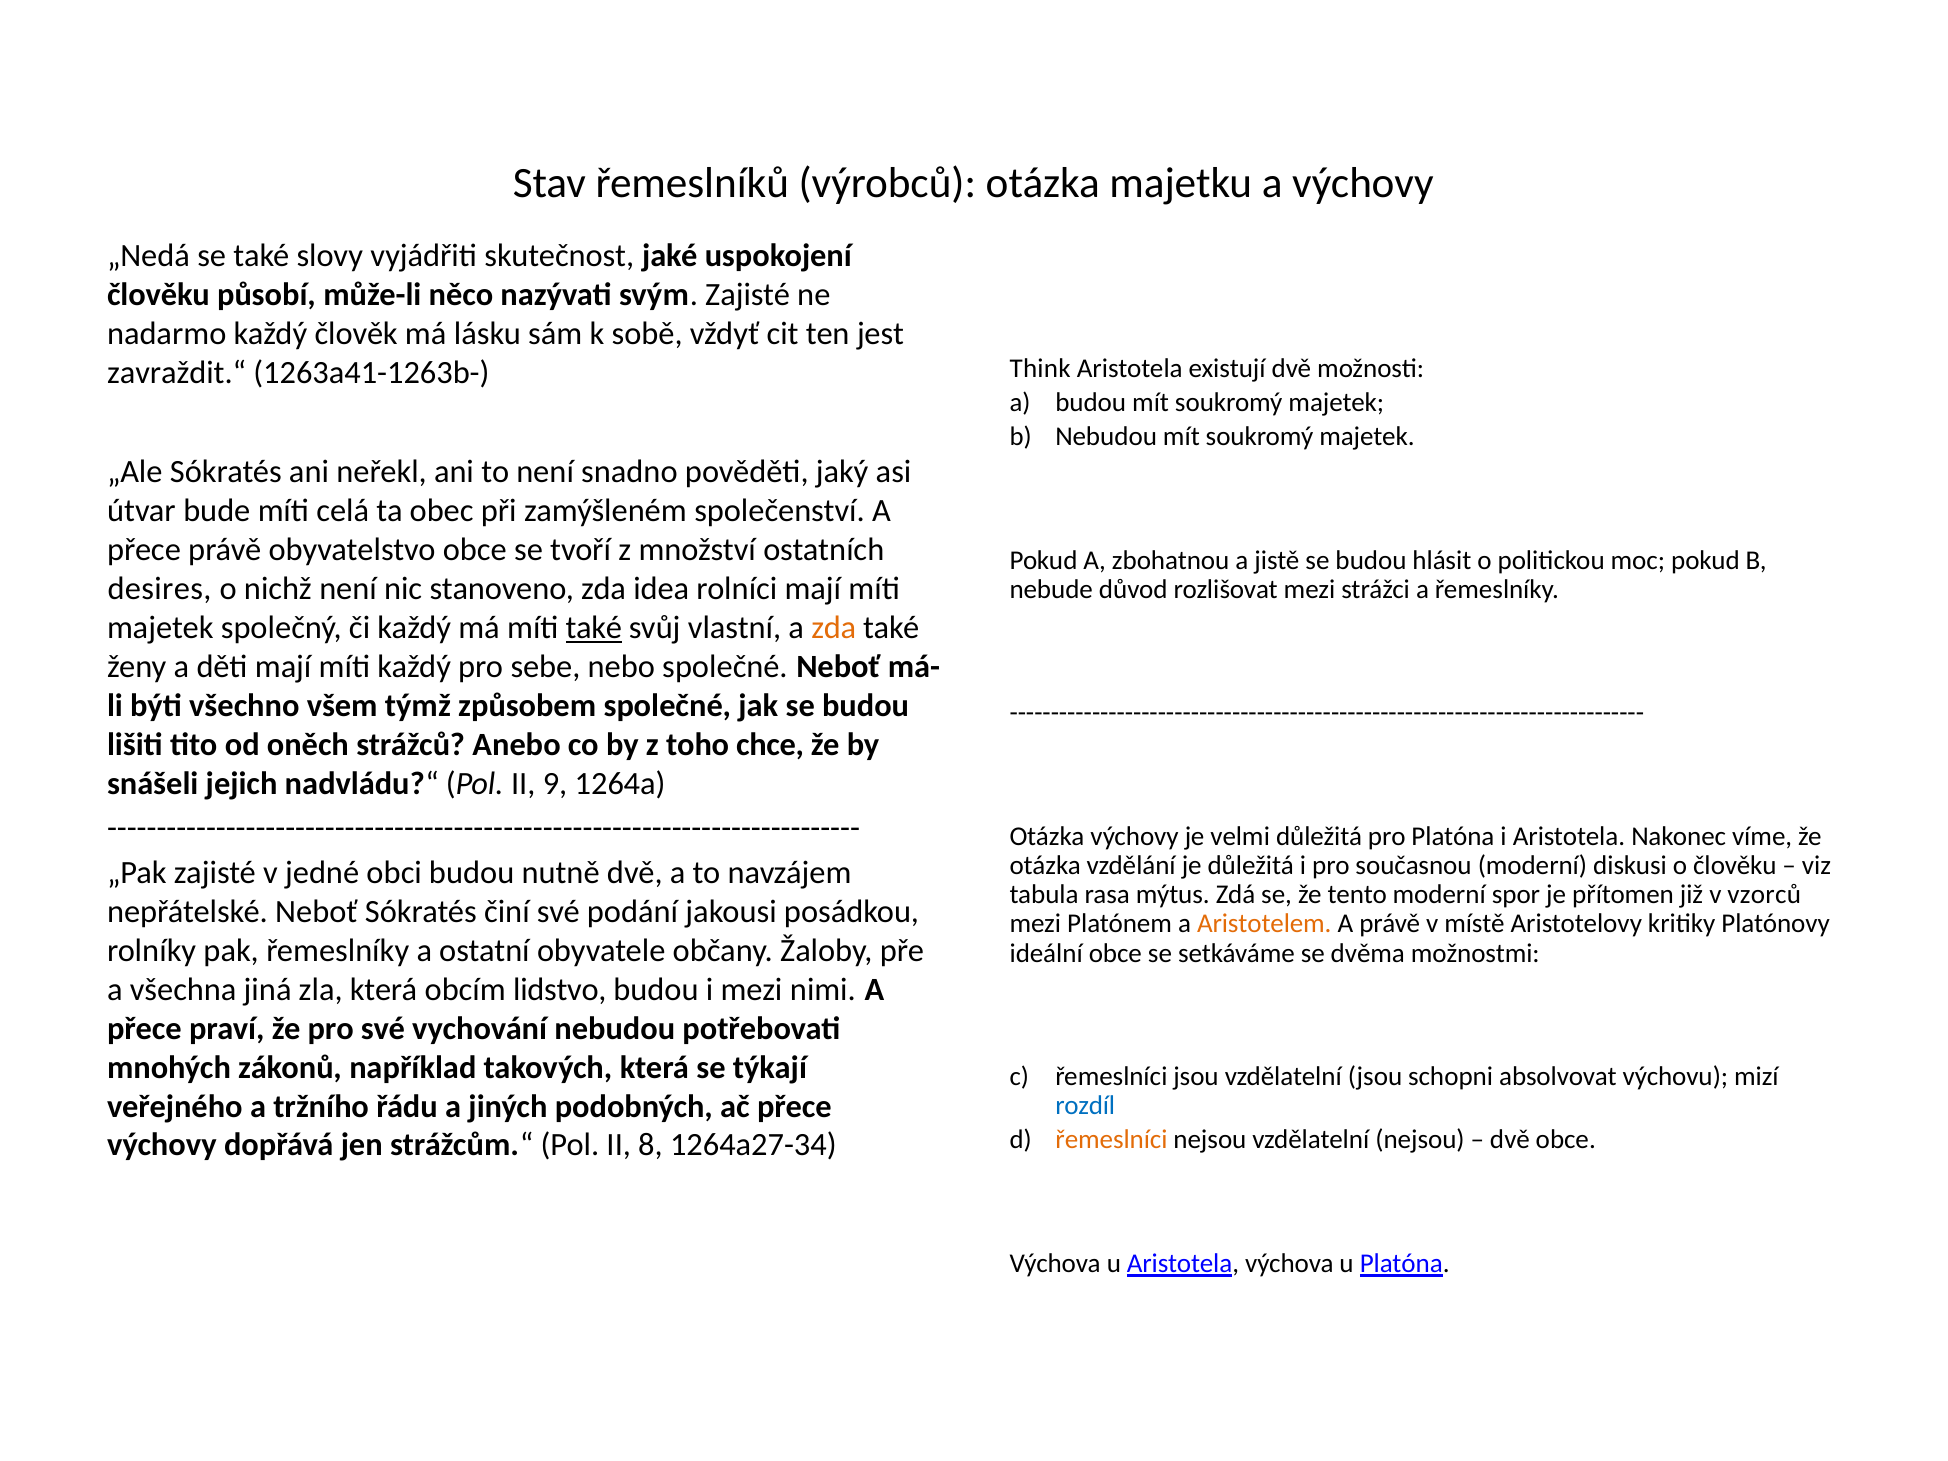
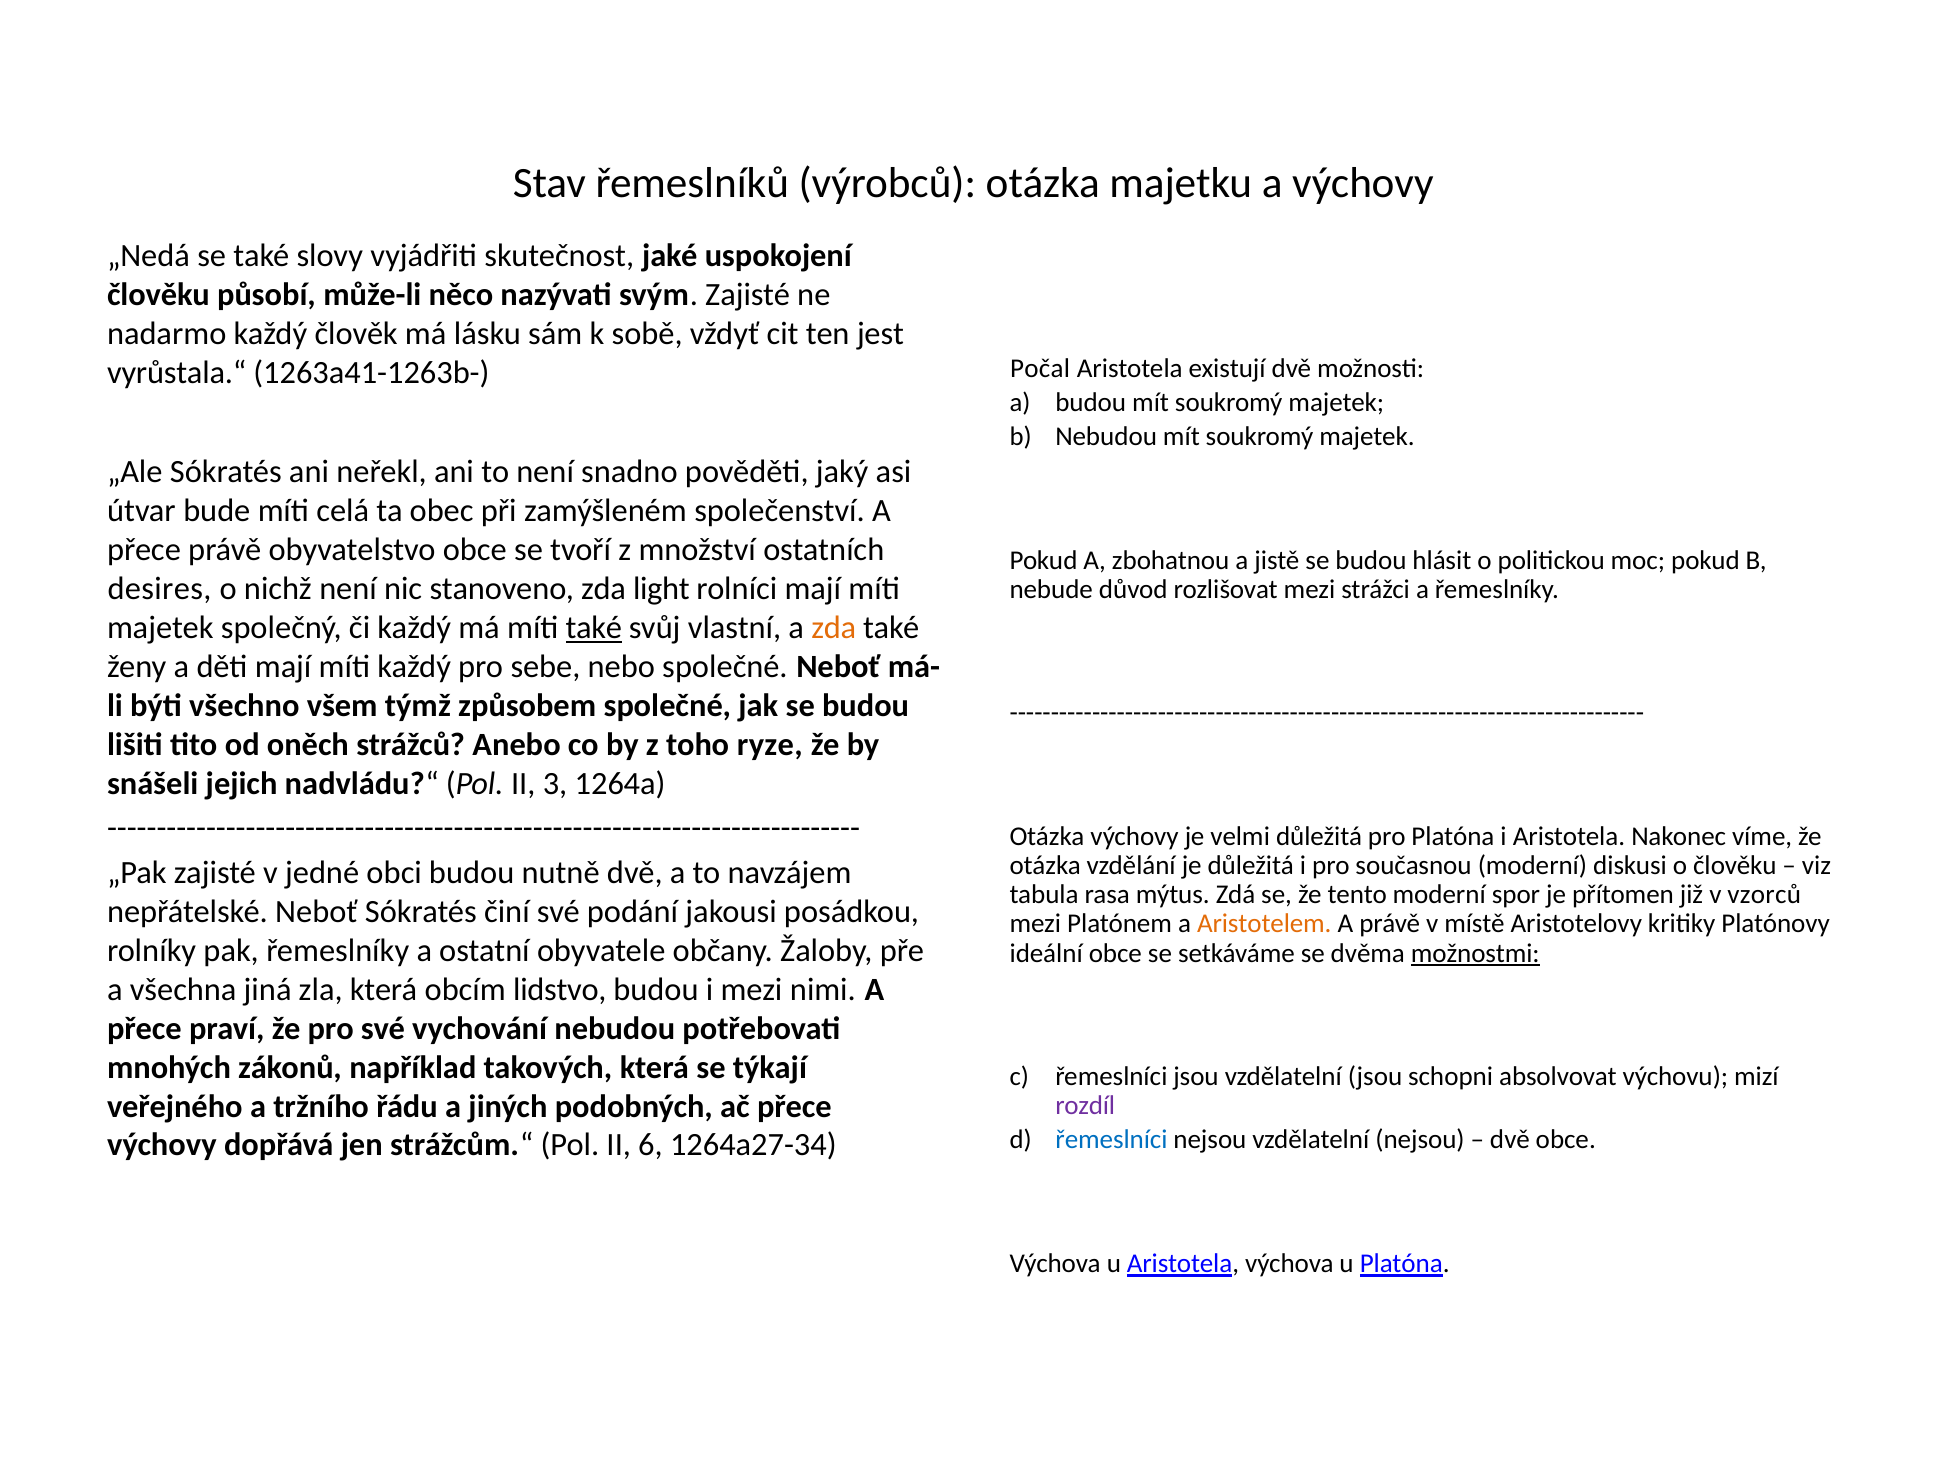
Think: Think -> Počal (1040, 369)
zavraždit.“: zavraždit.“ -> vyrůstala.“ (177, 372)
idea: idea -> light (661, 589)
chce: chce -> ryze (770, 745)
9: 9 -> 3 (555, 784)
možnostmi underline: none -> present (1475, 953)
rozdíl colour: blue -> purple (1085, 1106)
řemeslníci colour: orange -> blue (1111, 1140)
8: 8 -> 6 (650, 1145)
